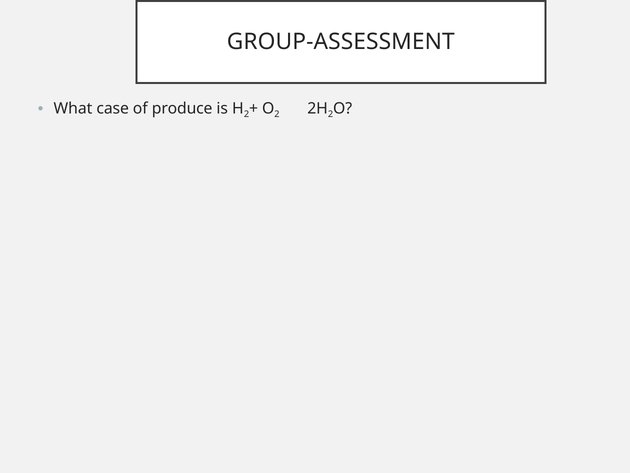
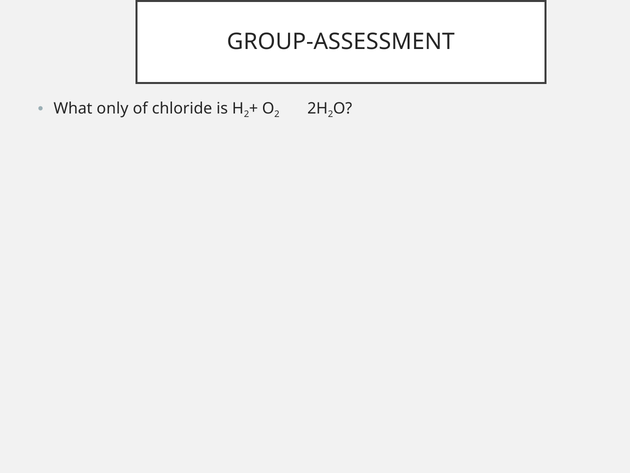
case: case -> only (113, 108)
produce: produce -> chloride (182, 108)
